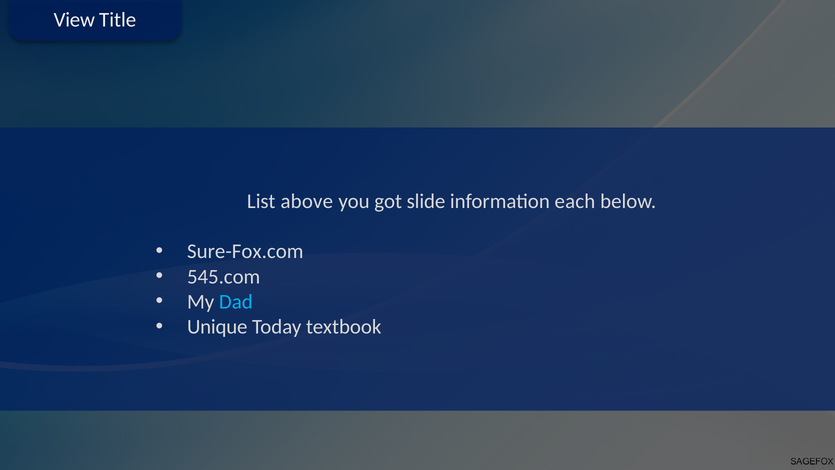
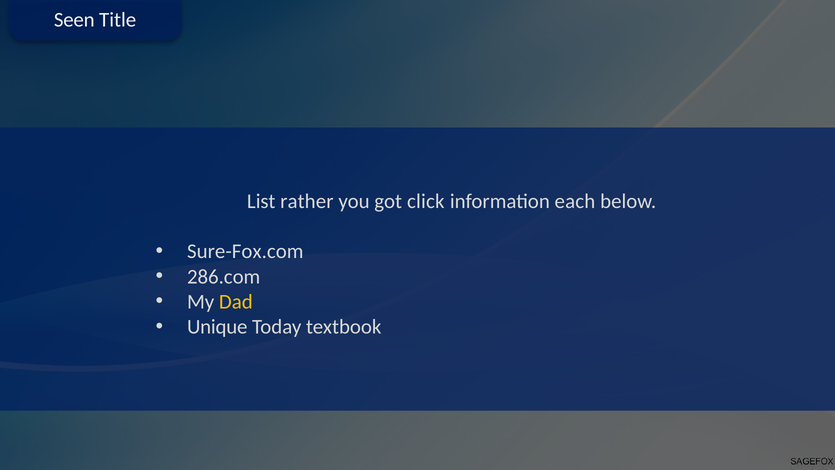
View: View -> Seen (74, 20)
above: above -> rather (307, 201)
slide: slide -> click (426, 201)
545.com: 545.com -> 286.com (224, 276)
Dad colour: light blue -> yellow (236, 301)
